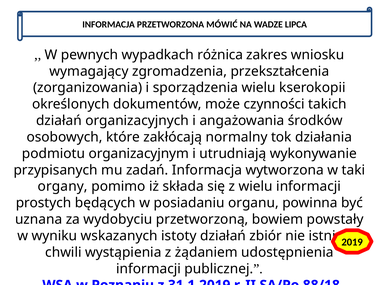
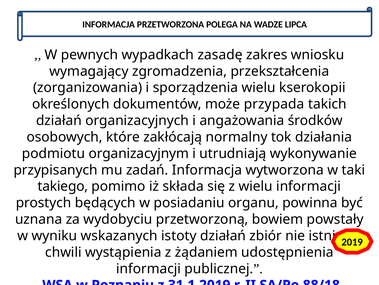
MÓWIĆ: MÓWIĆ -> POLEGA (222, 25)
różnica: różnica -> zasadę (220, 55)
czynności: czynności -> przypada (274, 104)
organy: organy -> takiego (63, 186)
